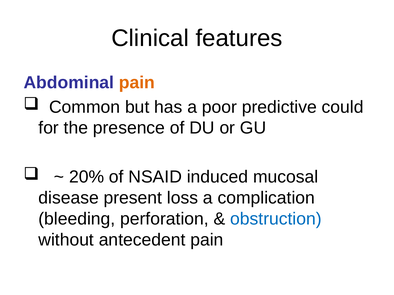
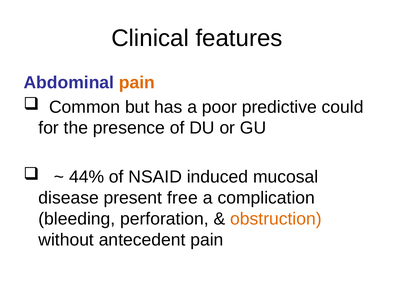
20%: 20% -> 44% (87, 177)
loss: loss -> free (182, 198)
obstruction colour: blue -> orange (276, 219)
